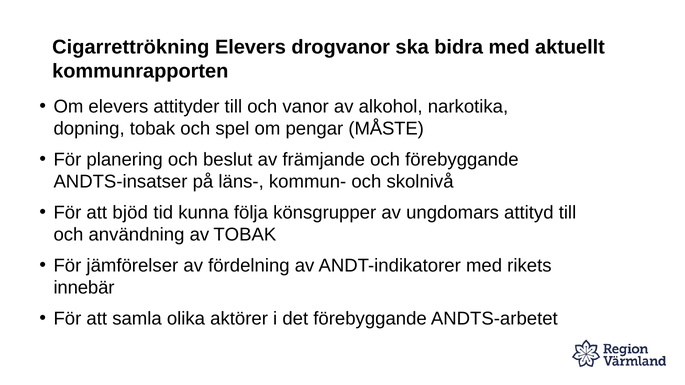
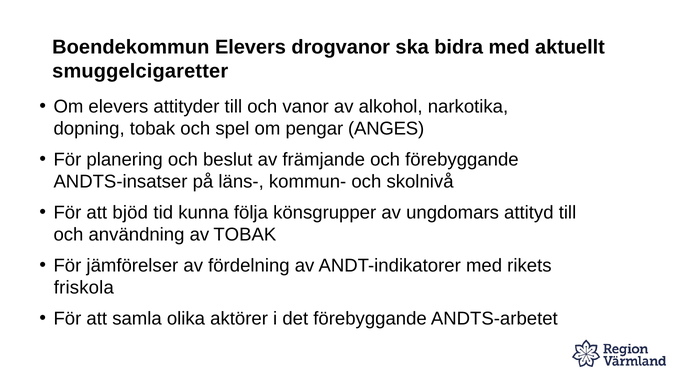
Cigarrettrökning: Cigarrettrökning -> Boendekommun (131, 47)
kommunrapporten: kommunrapporten -> smuggelcigaretter (140, 71)
MÅSTE: MÅSTE -> ANGES (386, 129)
innebär: innebär -> friskola (84, 288)
